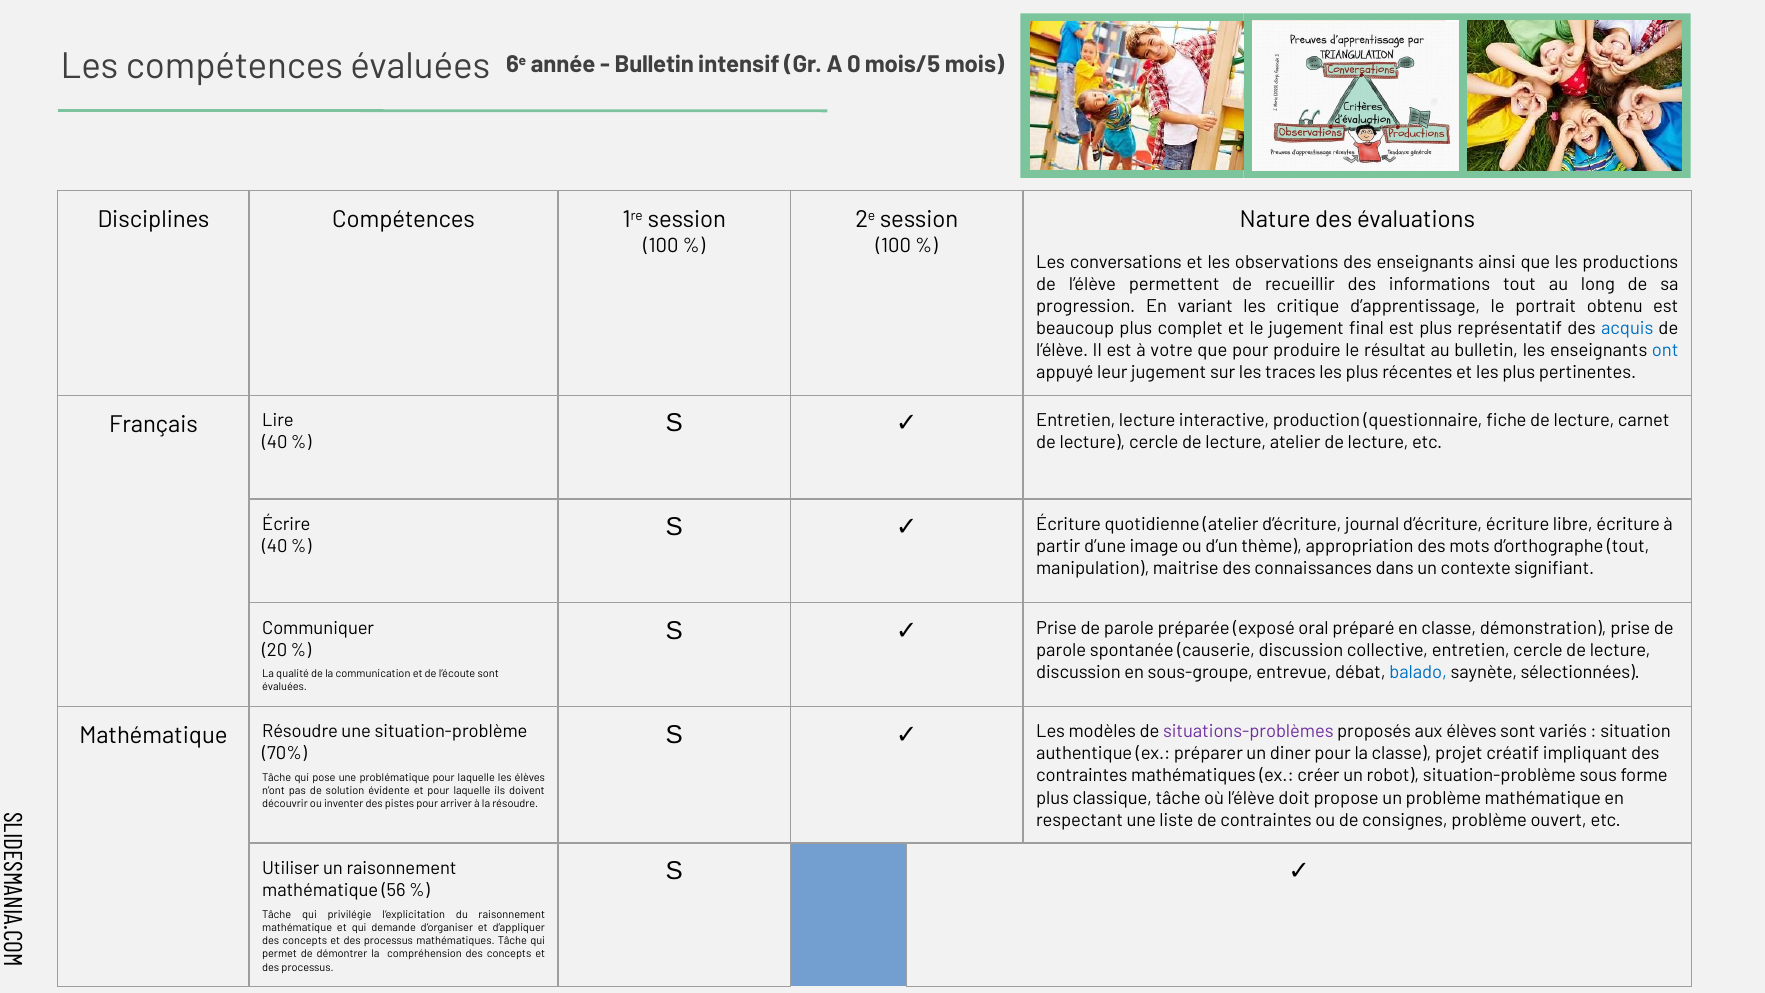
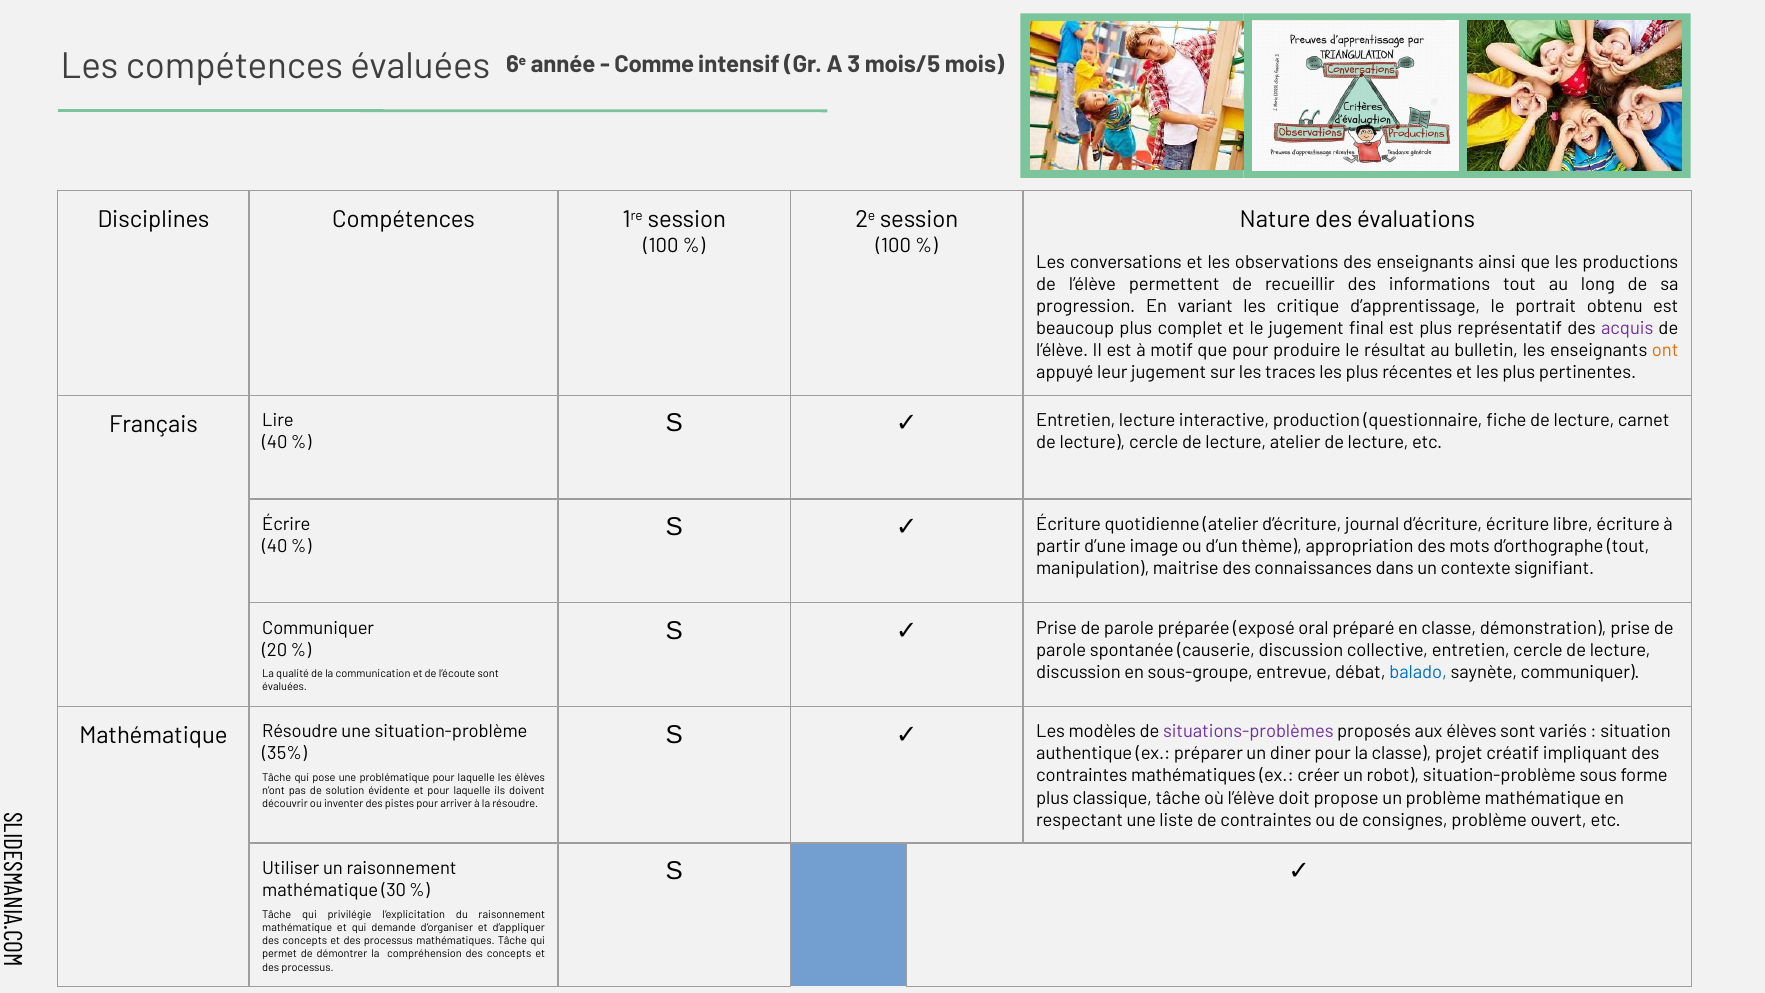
Bulletin: Bulletin -> Comme (654, 65)
0: 0 -> 3 (854, 65)
acquis colour: blue -> purple (1627, 328)
votre: votre -> motif (1172, 350)
ont colour: blue -> orange (1665, 350)
saynète sélectionnées: sélectionnées -> communiquer (1580, 672)
70%: 70% -> 35% (285, 754)
56: 56 -> 30 (394, 890)
